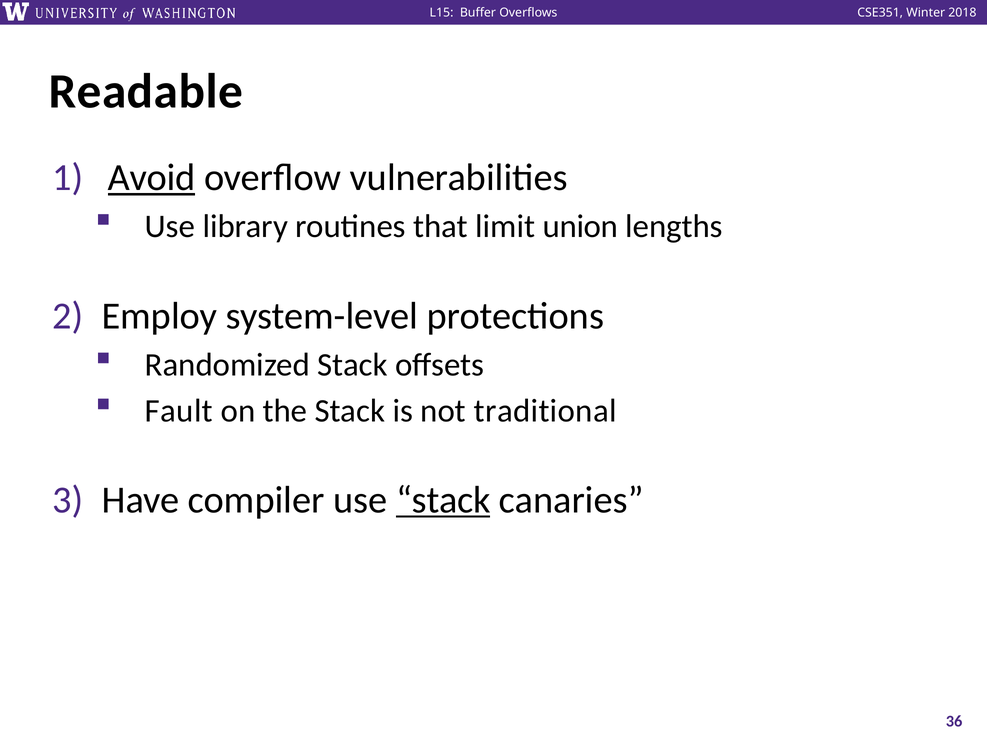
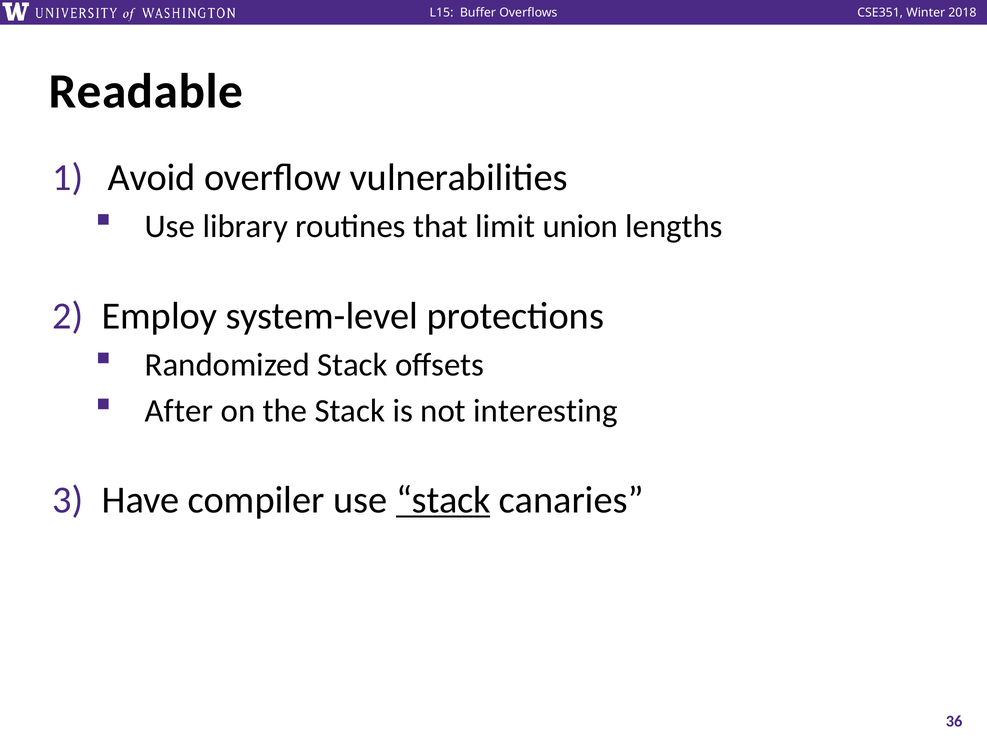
Avoid underline: present -> none (152, 178)
Fault: Fault -> After (179, 411)
traditional: traditional -> interesting (545, 411)
